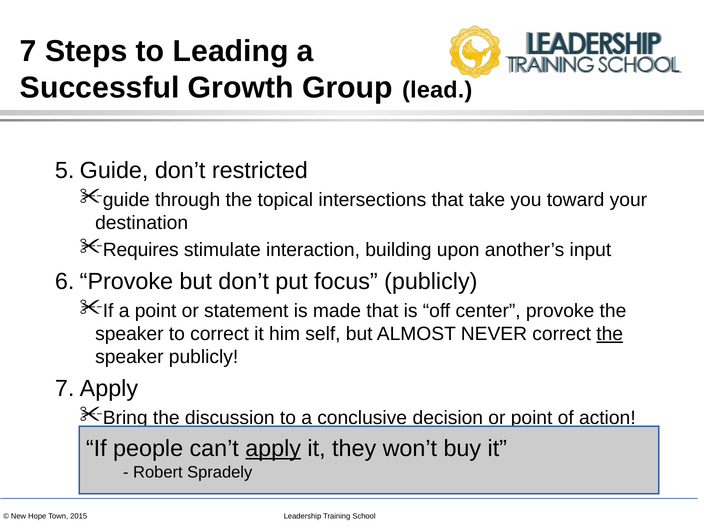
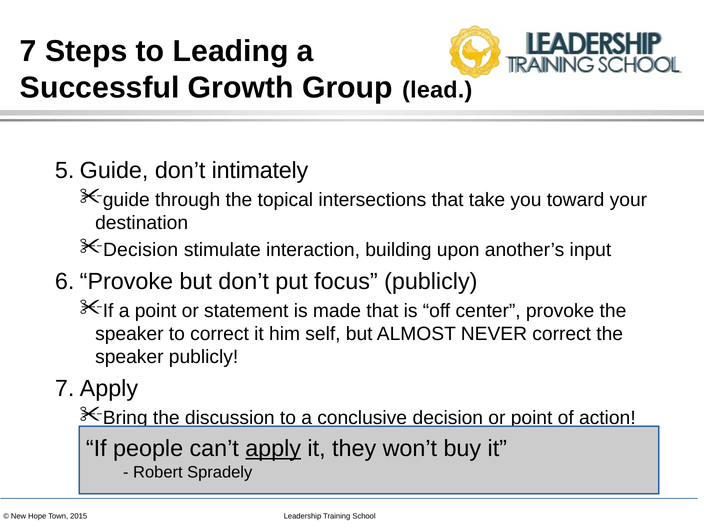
restricted: restricted -> intimately (260, 170)
Requires: Requires -> Decision (141, 250)
the underline: present -> none (610, 334)
